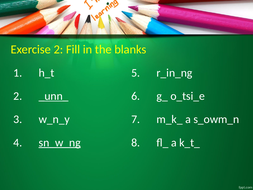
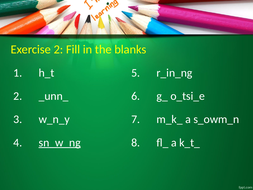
_unn_ underline: present -> none (54, 96)
